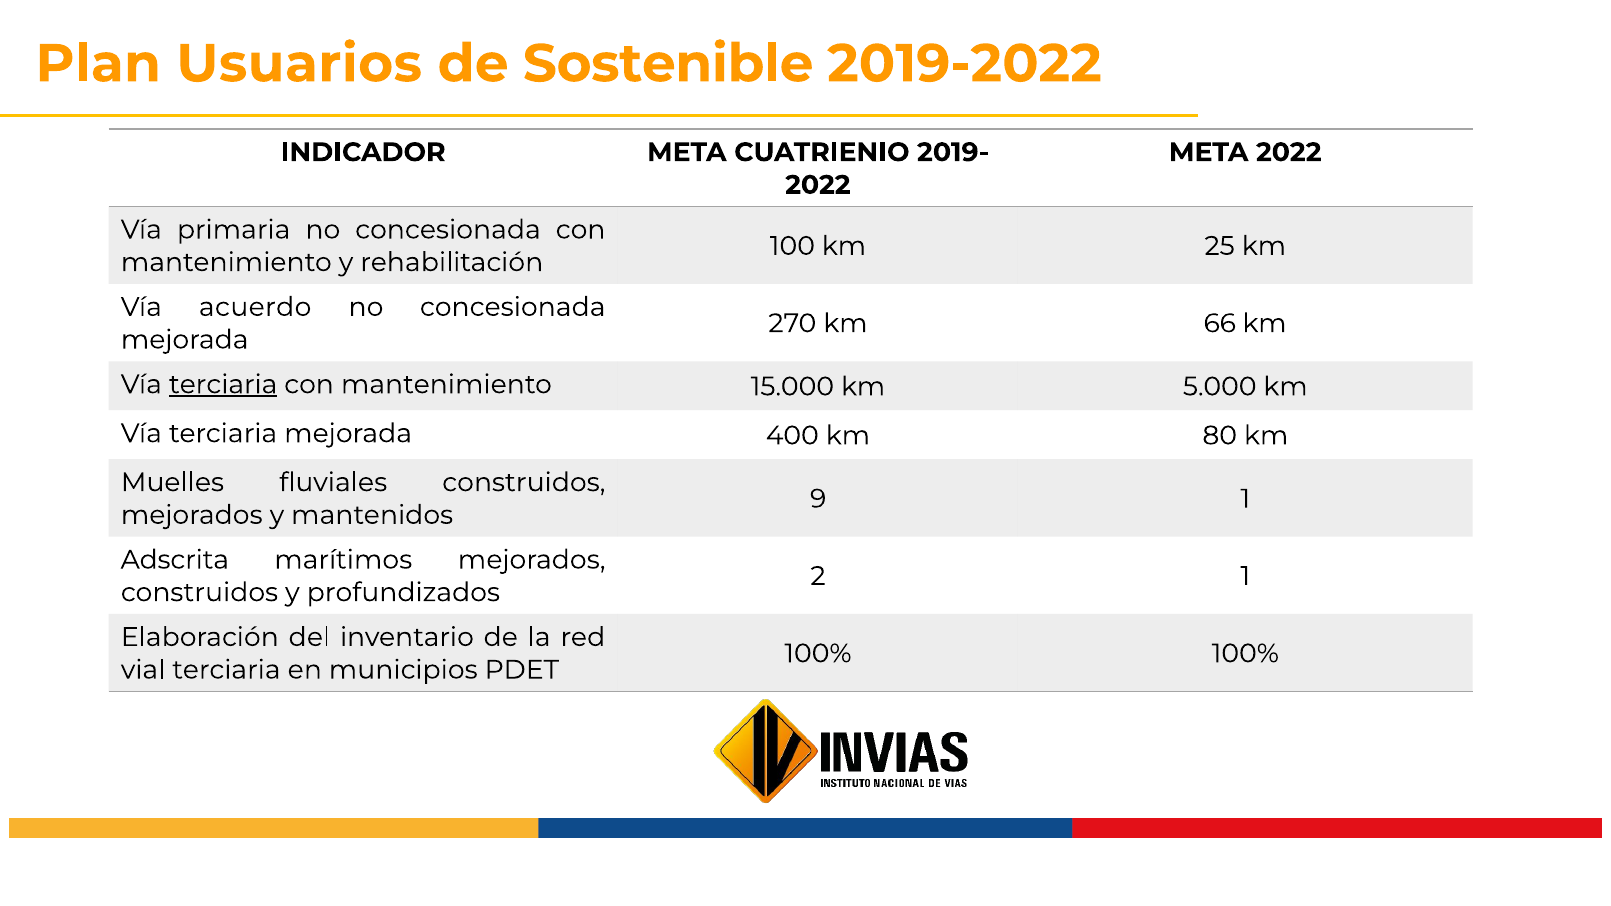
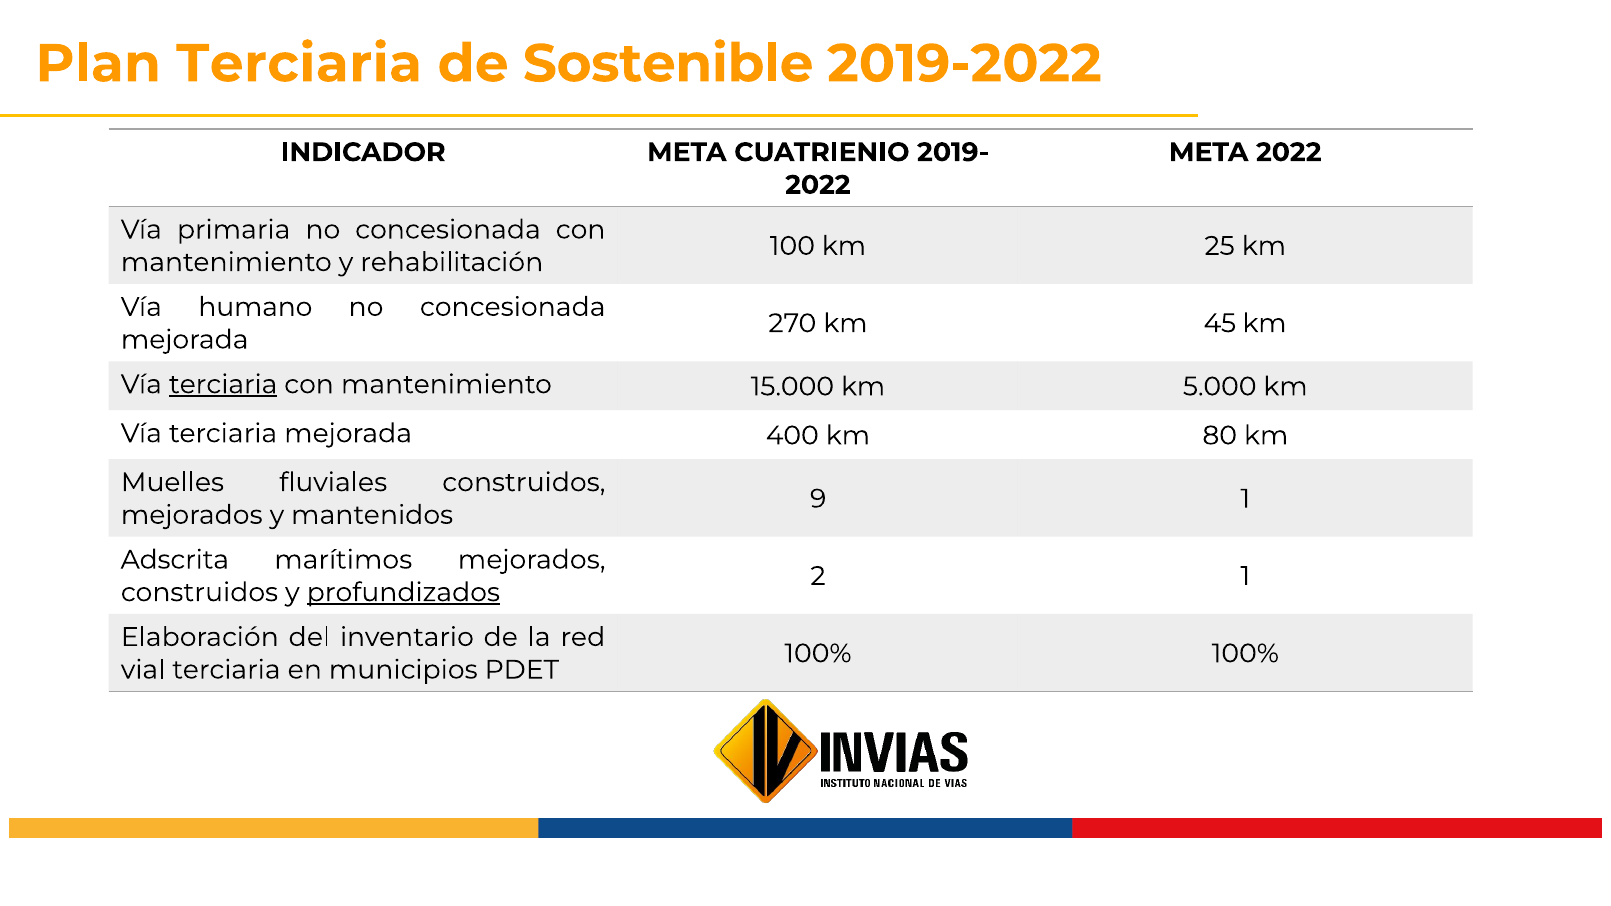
Plan Usuarios: Usuarios -> Terciaria (299, 64)
acuerdo: acuerdo -> humano (255, 307)
66: 66 -> 45 (1220, 323)
profundizados underline: none -> present (403, 593)
